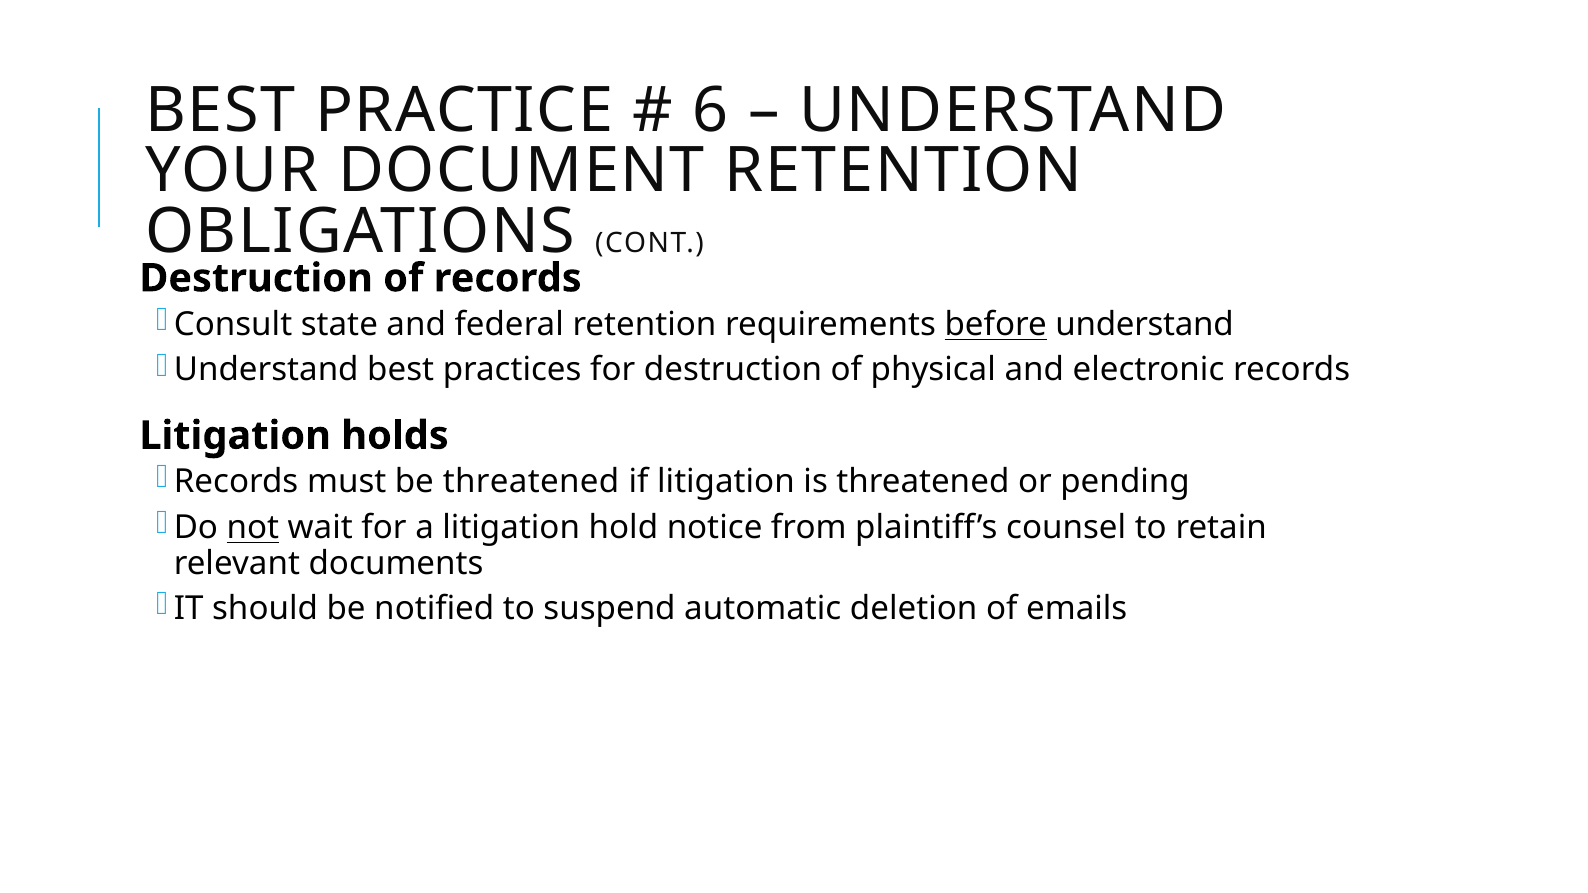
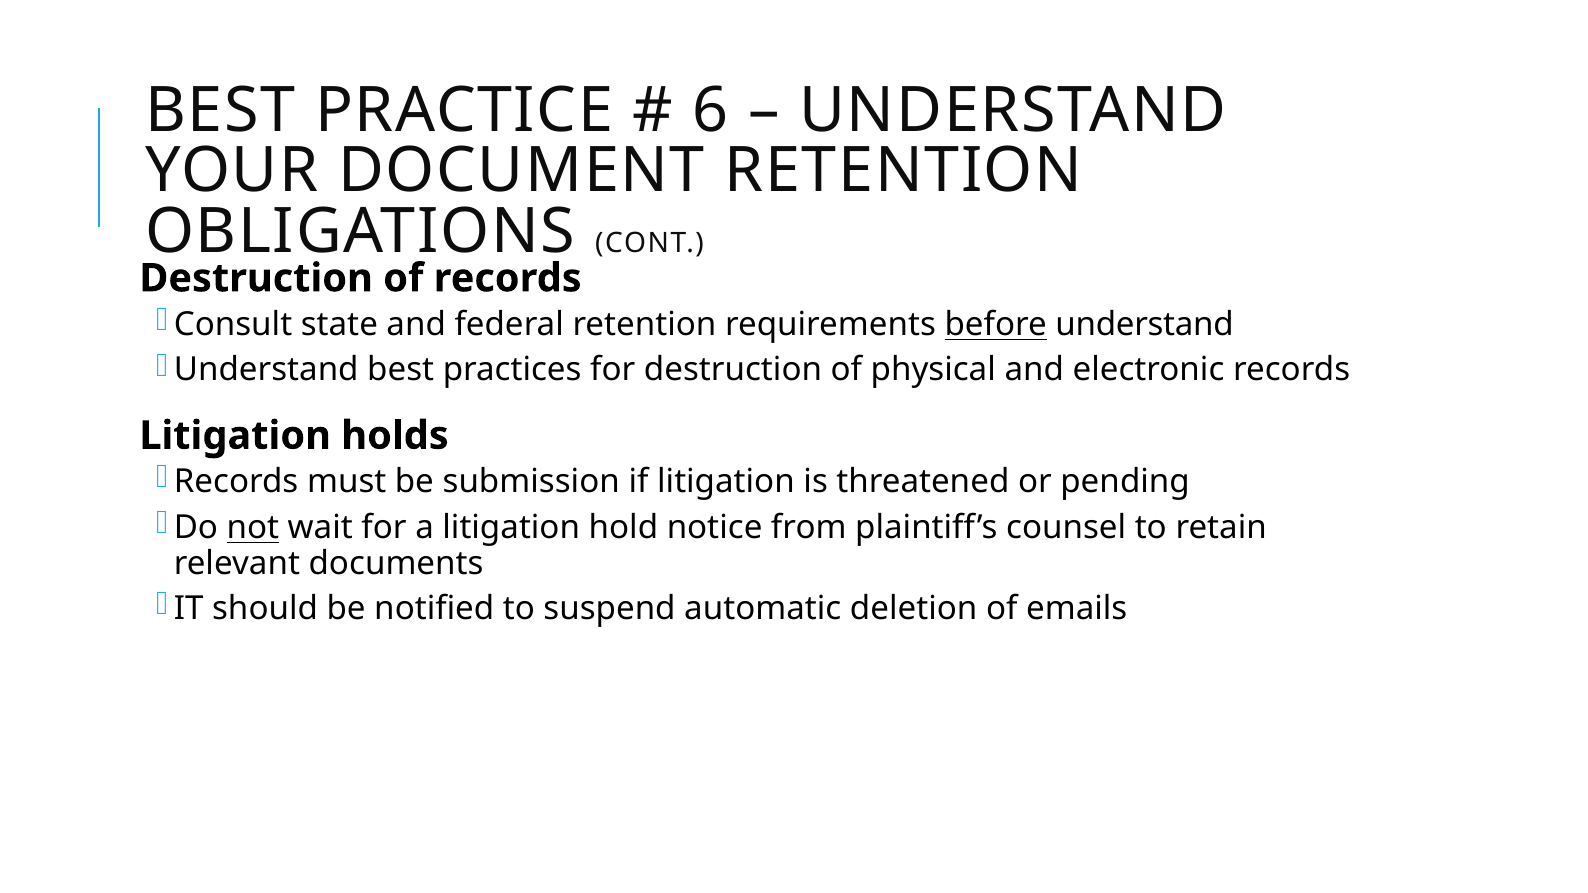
be threatened: threatened -> submission (531, 482)
